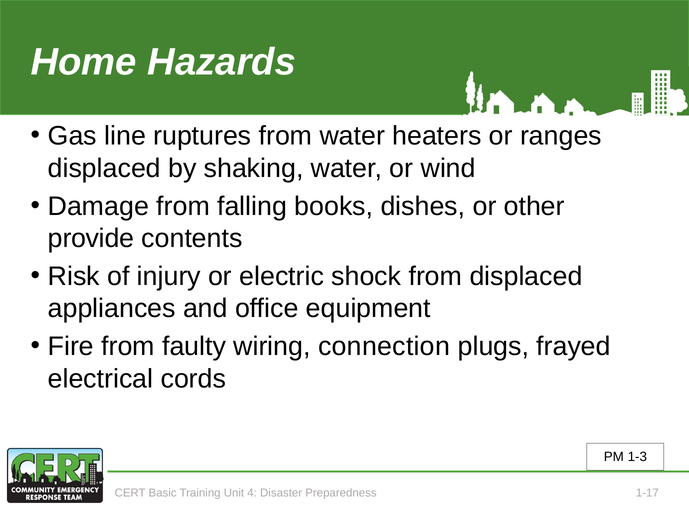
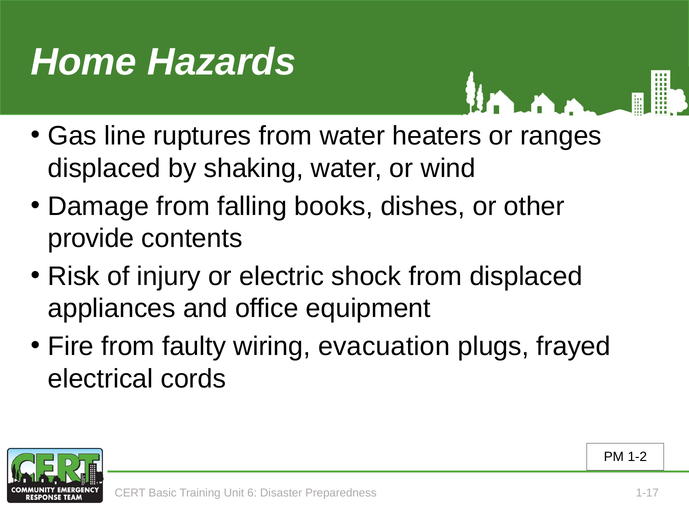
connection: connection -> evacuation (384, 346)
1-3: 1-3 -> 1-2 (637, 457)
4: 4 -> 6 (252, 493)
